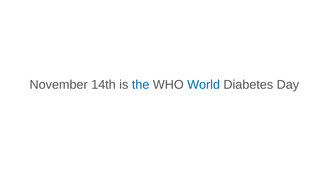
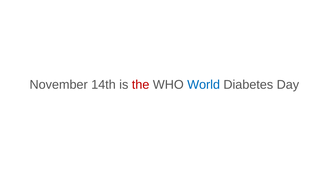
the colour: blue -> red (141, 85)
